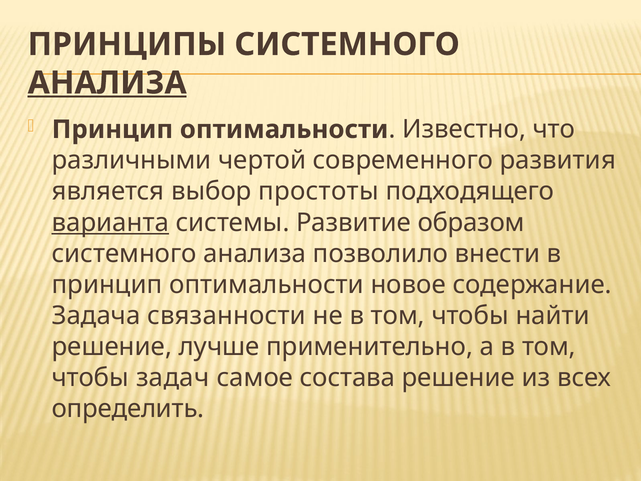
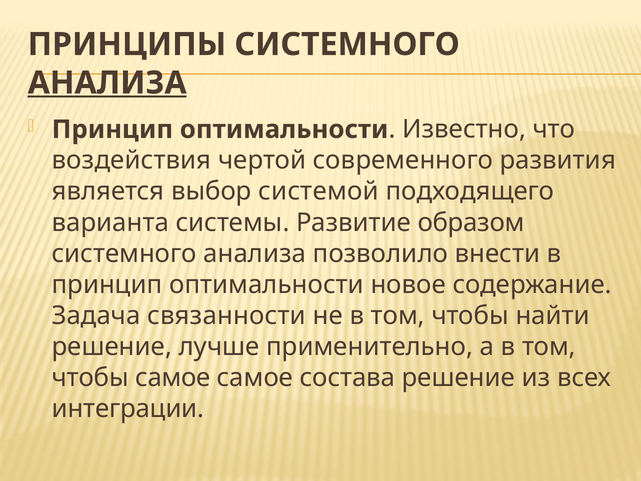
различными: различными -> воздействия (132, 160)
простоты: простоты -> системой (319, 191)
варианта underline: present -> none (110, 222)
чтобы задач: задач -> самое (173, 377)
определить: определить -> интеграции (128, 408)
